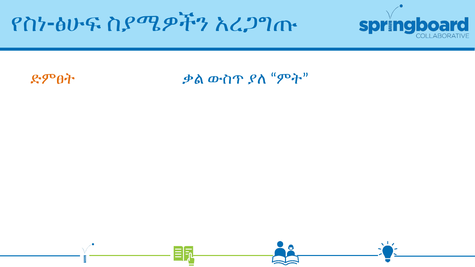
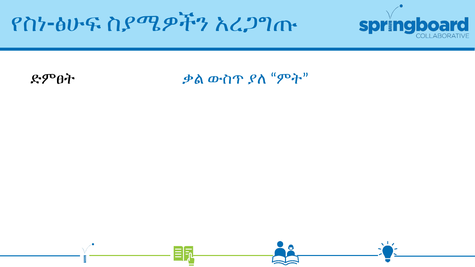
ድምፀት colour: orange -> black (53, 79)
